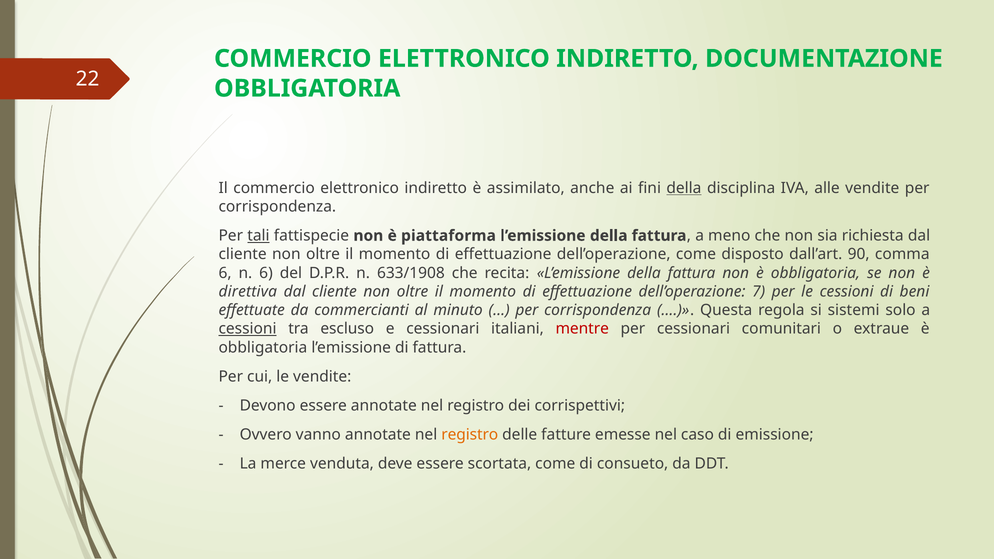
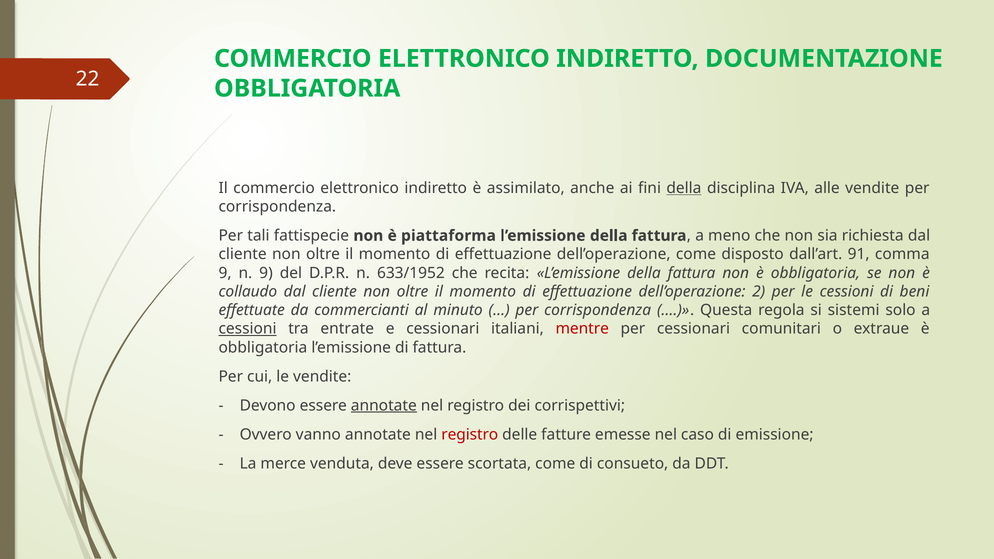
tali underline: present -> none (258, 236)
90: 90 -> 91 (859, 254)
6: 6 -> 9 (225, 273)
n 6: 6 -> 9 (266, 273)
633/1908: 633/1908 -> 633/1952 (411, 273)
direttiva: direttiva -> collaudo (248, 292)
7: 7 -> 2 (759, 292)
escluso: escluso -> entrate (347, 329)
annotate underline: none -> present (384, 406)
registro colour: orange -> red (470, 435)
